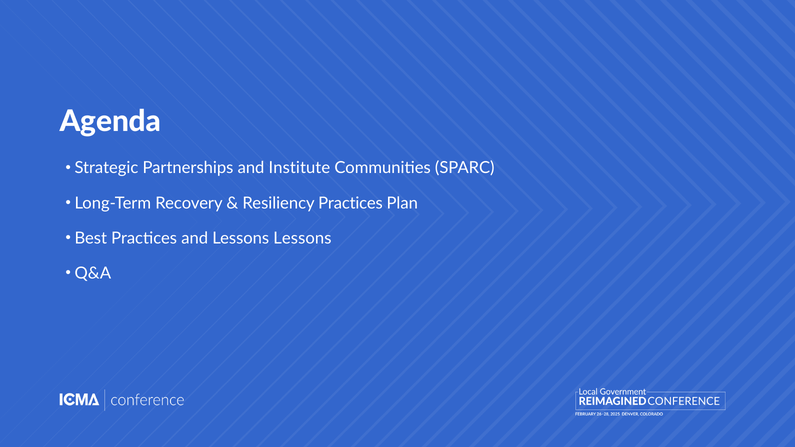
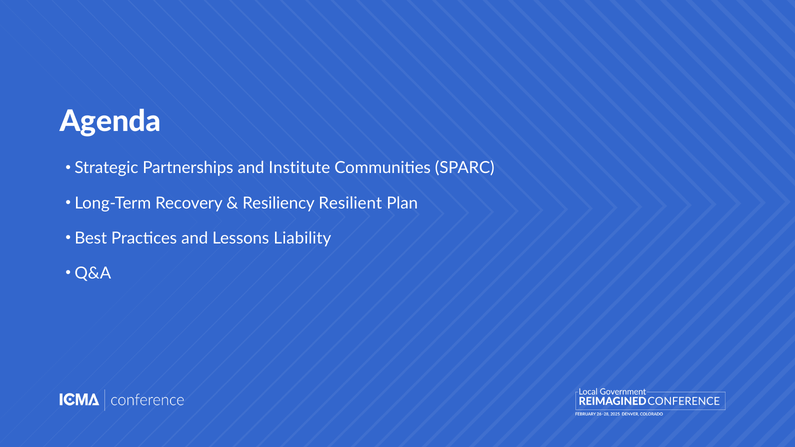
Resiliency Practices: Practices -> Resilient (350, 203)
Lessons Lessons: Lessons -> Liability (302, 238)
